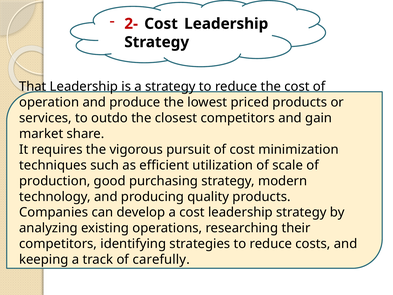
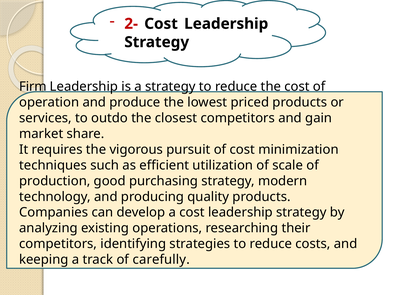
That: That -> Firm (33, 86)
